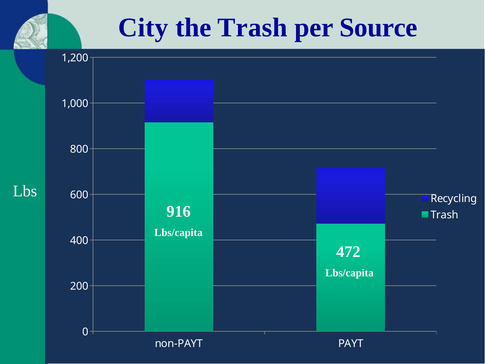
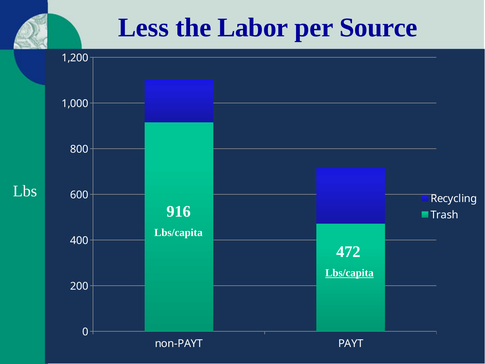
City: City -> Less (143, 28)
the Trash: Trash -> Labor (253, 28)
Lbs/capita underline: none -> present (349, 273)
